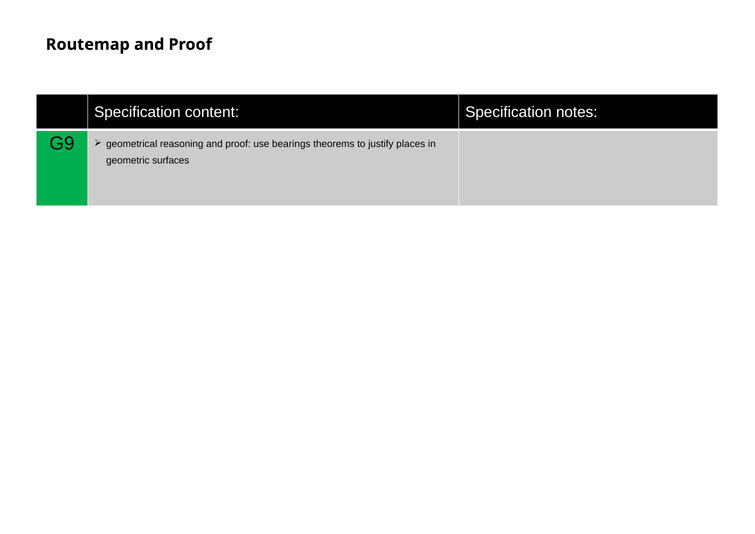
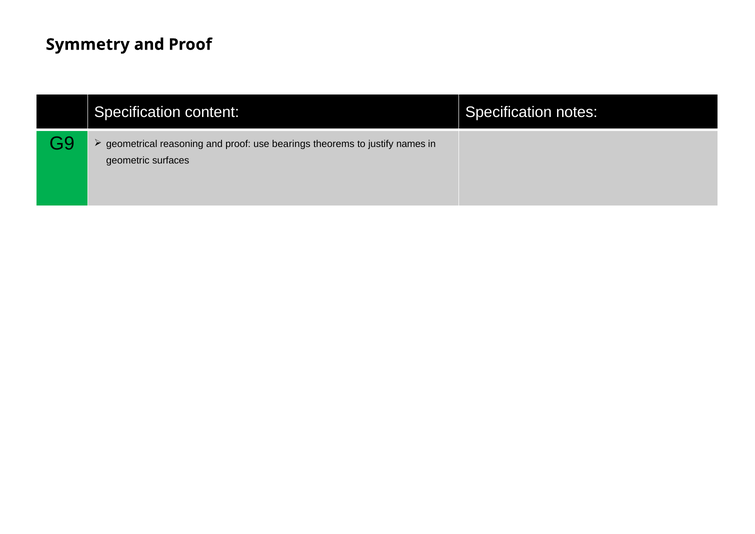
Routemap: Routemap -> Symmetry (88, 44)
places: places -> names (411, 144)
